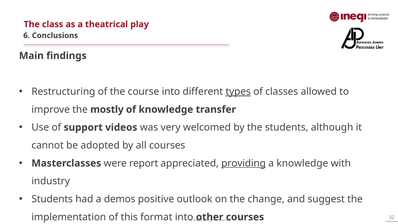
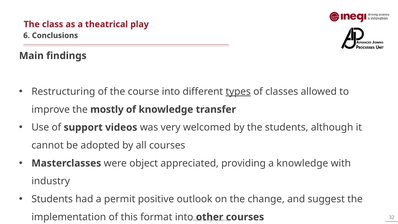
report: report -> object (144, 163)
providing underline: present -> none (244, 163)
demos: demos -> permit (120, 199)
